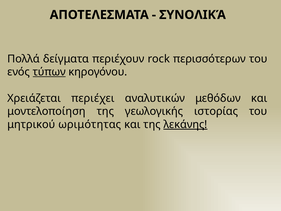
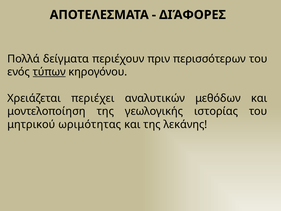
ΣΥΝΟΛΙΚΆ: ΣΥΝΟΛΙΚΆ -> ΔΙΆΦΟΡΕΣ (193, 15)
rock: rock -> πριν (159, 59)
λεκάνης underline: present -> none (185, 124)
